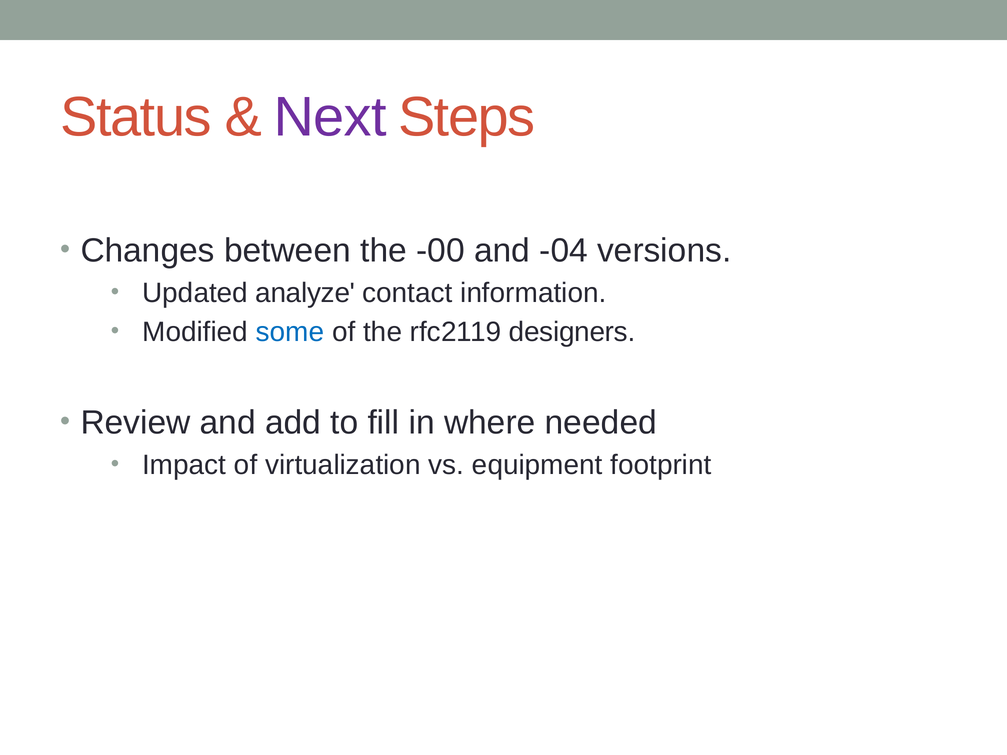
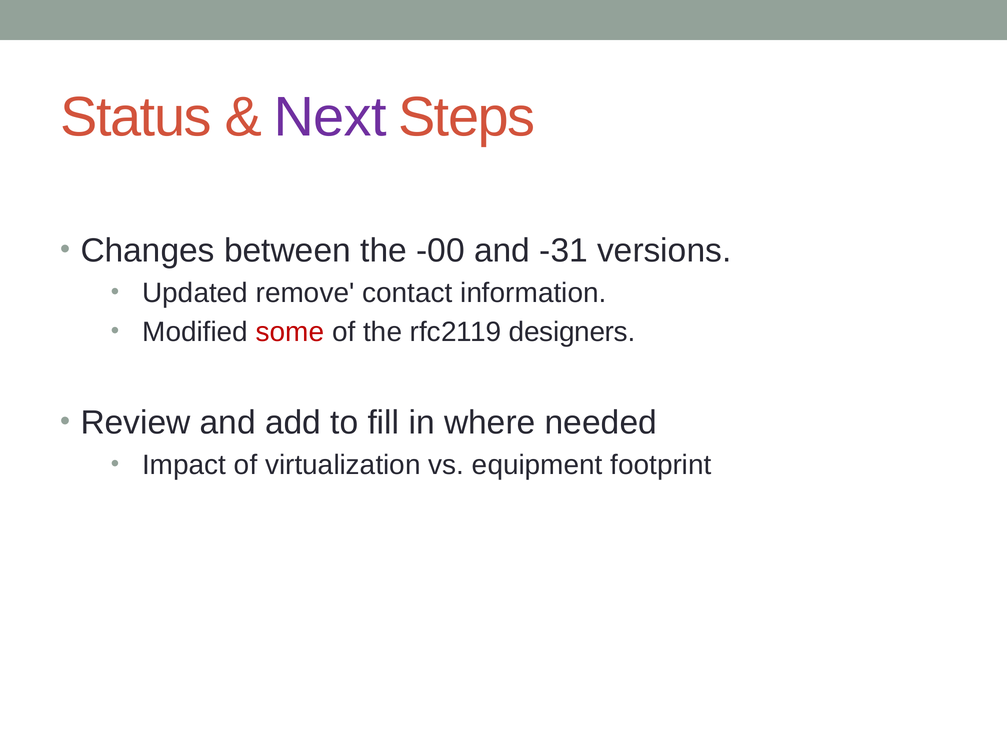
-04: -04 -> -31 (564, 251)
analyze: analyze -> remove (305, 293)
some colour: blue -> red (290, 332)
